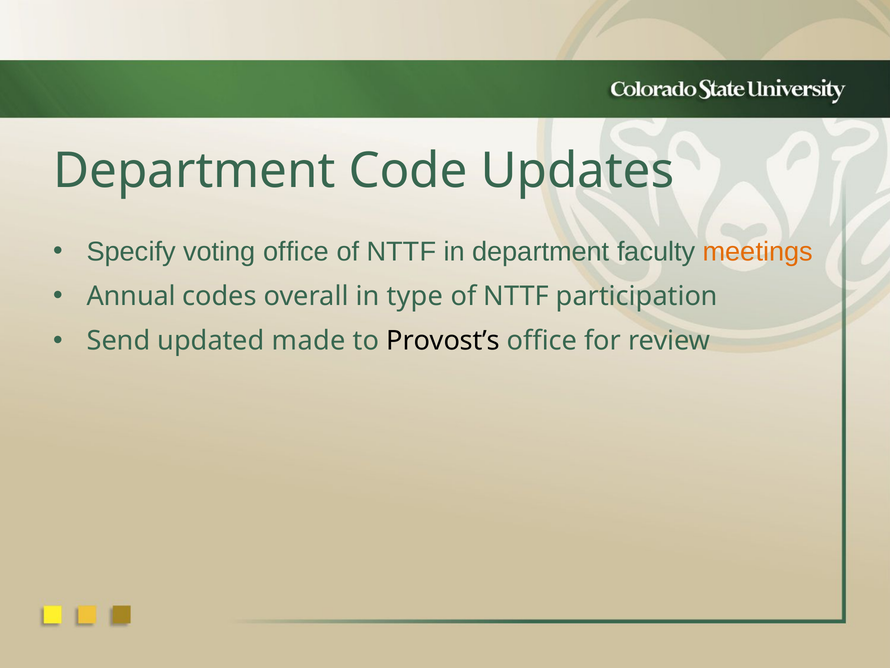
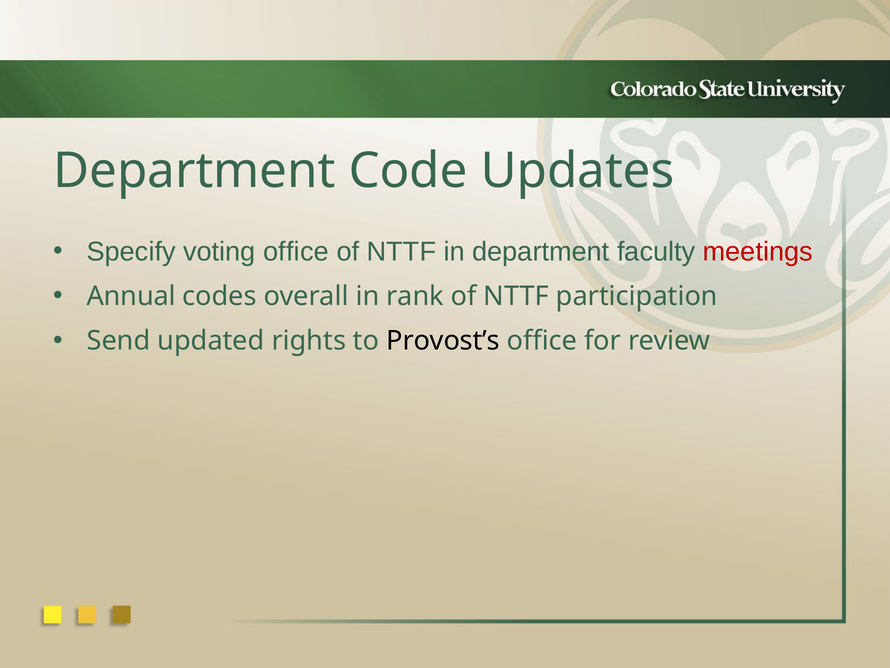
meetings colour: orange -> red (758, 252)
type: type -> rank (415, 296)
made: made -> rights (309, 341)
